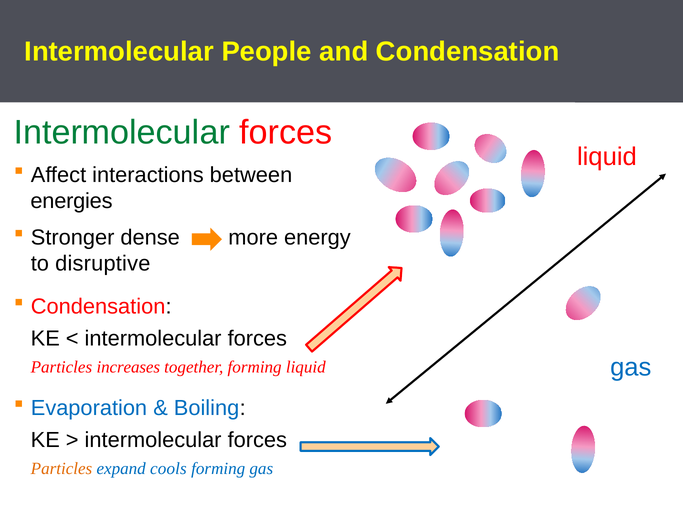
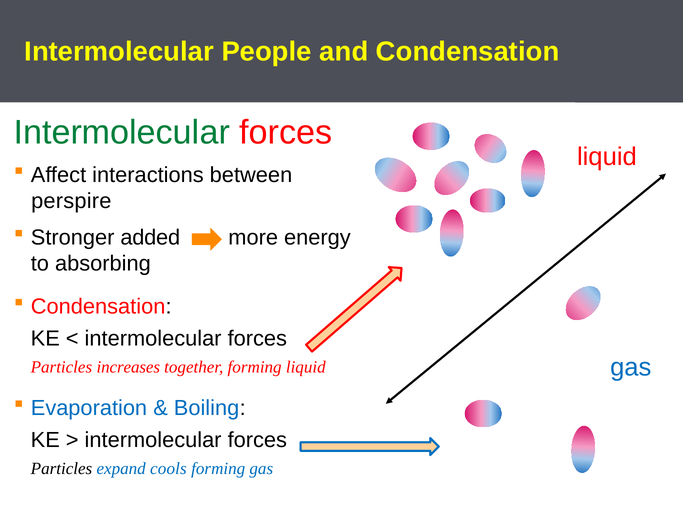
energies: energies -> perspire (71, 201)
dense: dense -> added (150, 238)
disruptive: disruptive -> absorbing (103, 264)
Particles colour: orange -> black (61, 469)
